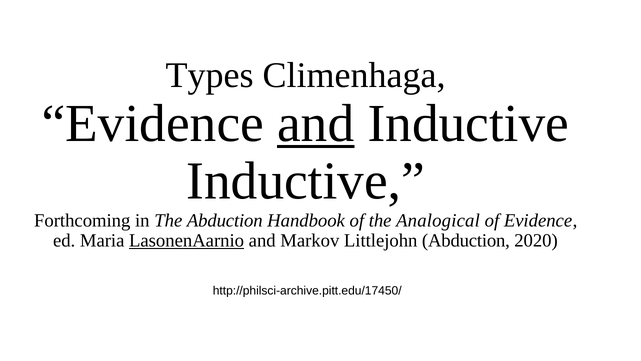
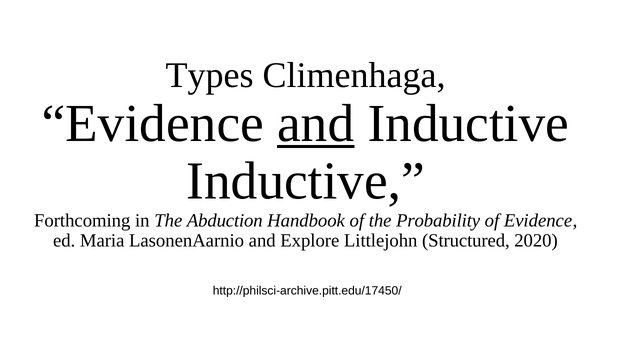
Analogical: Analogical -> Probability (438, 220)
LasonenAarnio underline: present -> none (187, 240)
Markov: Markov -> Explore (310, 240)
Littlejohn Abduction: Abduction -> Structured (466, 240)
